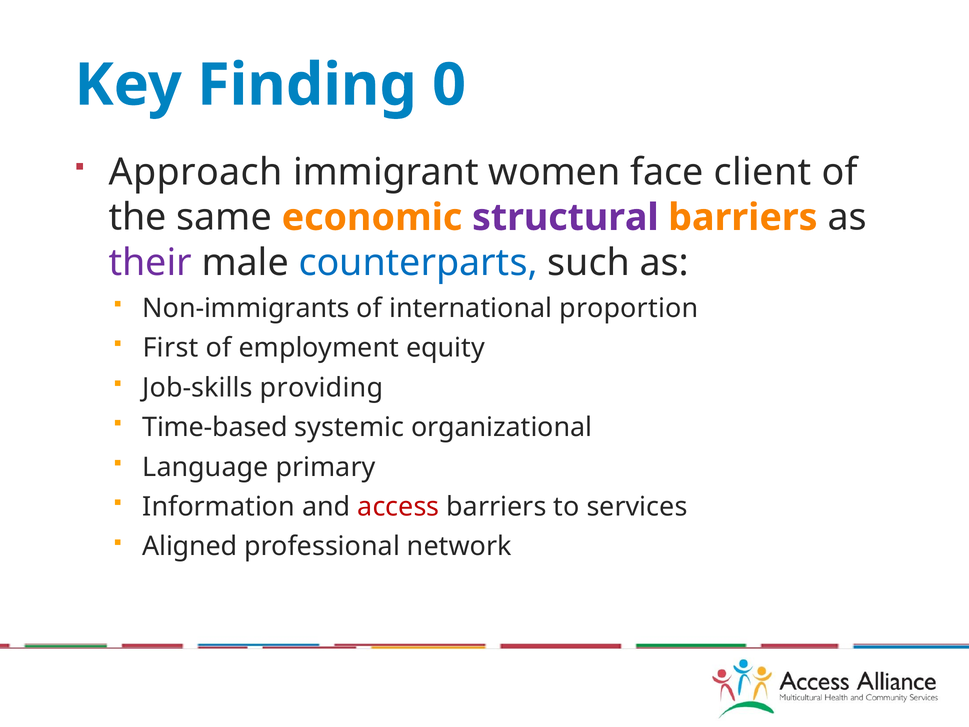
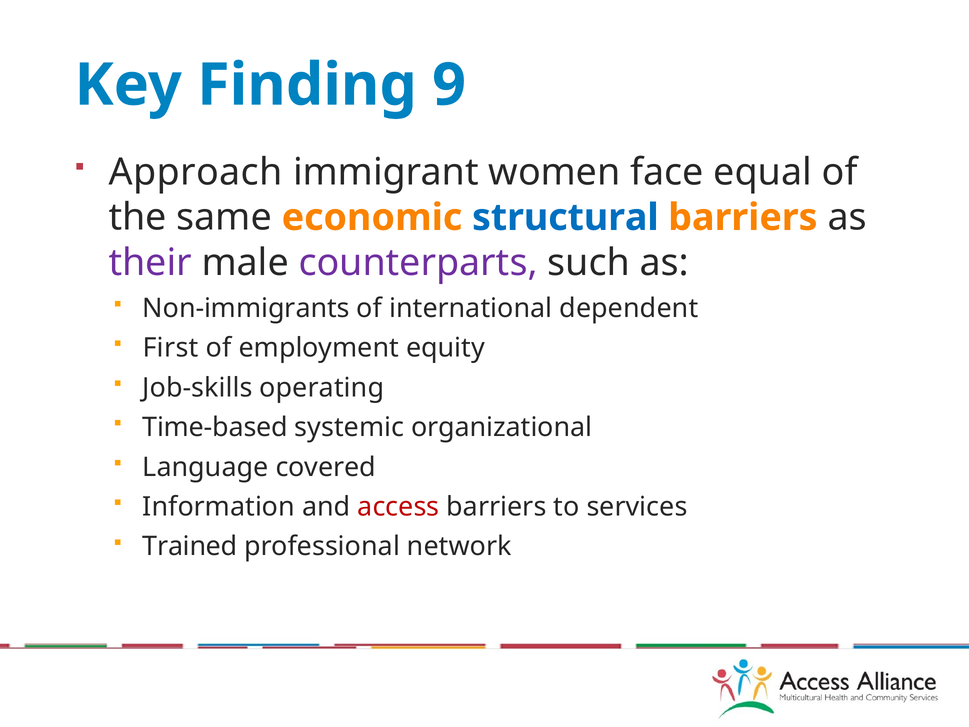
0: 0 -> 9 (449, 85)
client: client -> equal (763, 172)
structural colour: purple -> blue (565, 217)
counterparts colour: blue -> purple (418, 263)
proportion: proportion -> dependent (629, 308)
providing: providing -> operating (322, 388)
primary: primary -> covered (326, 467)
Aligned: Aligned -> Trained (190, 546)
